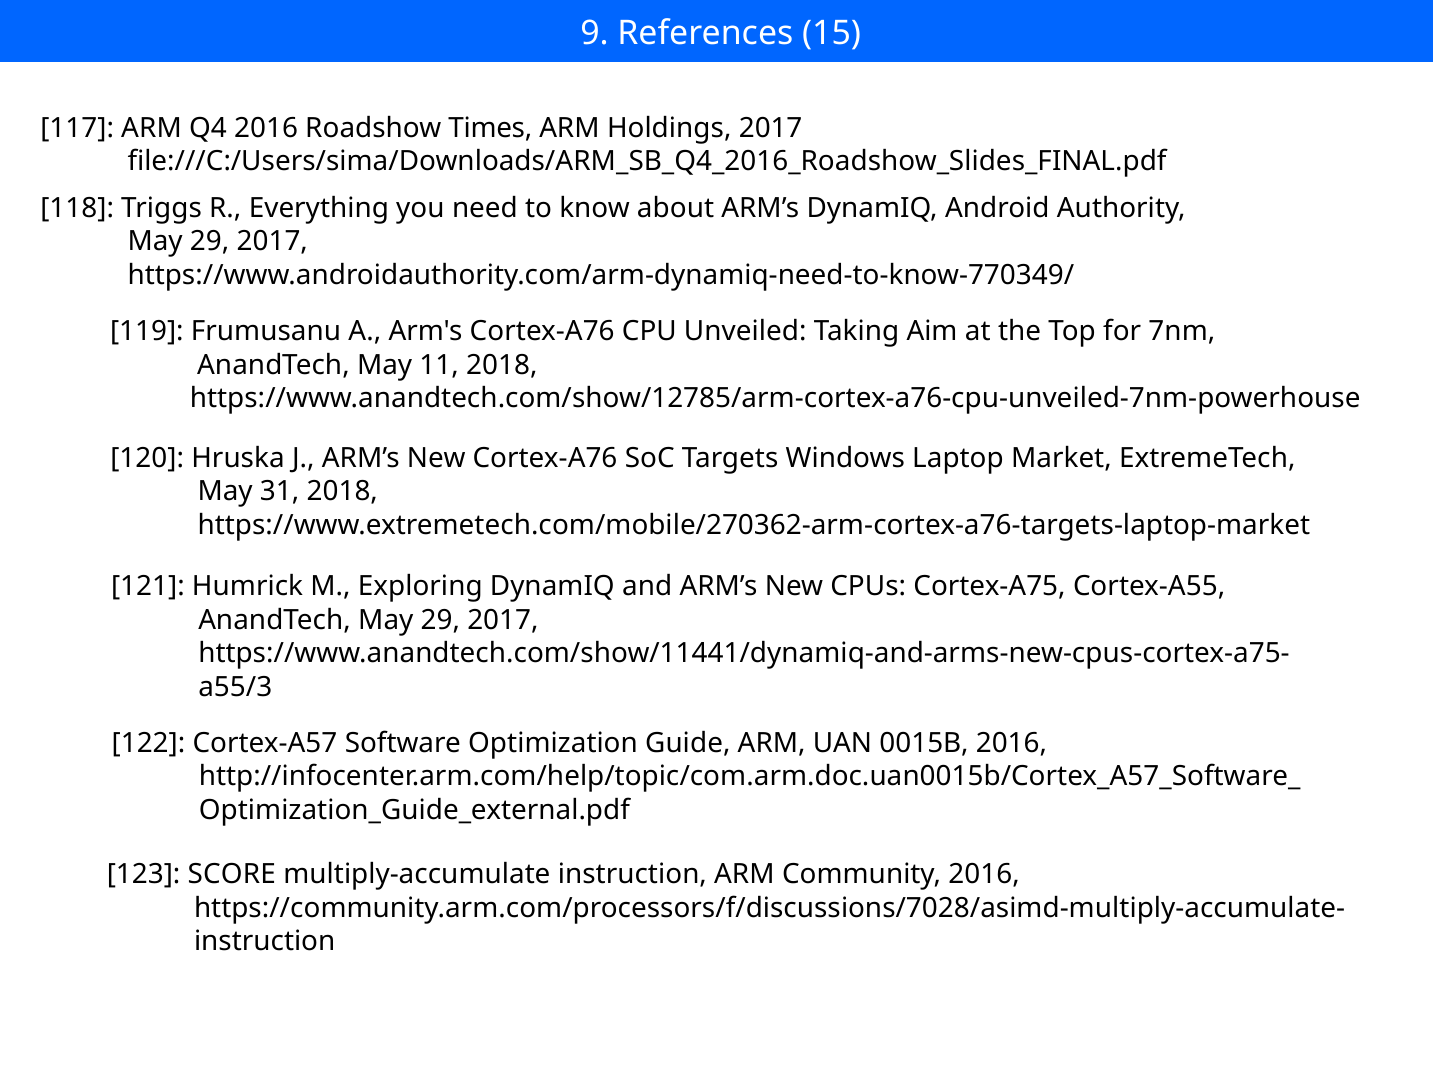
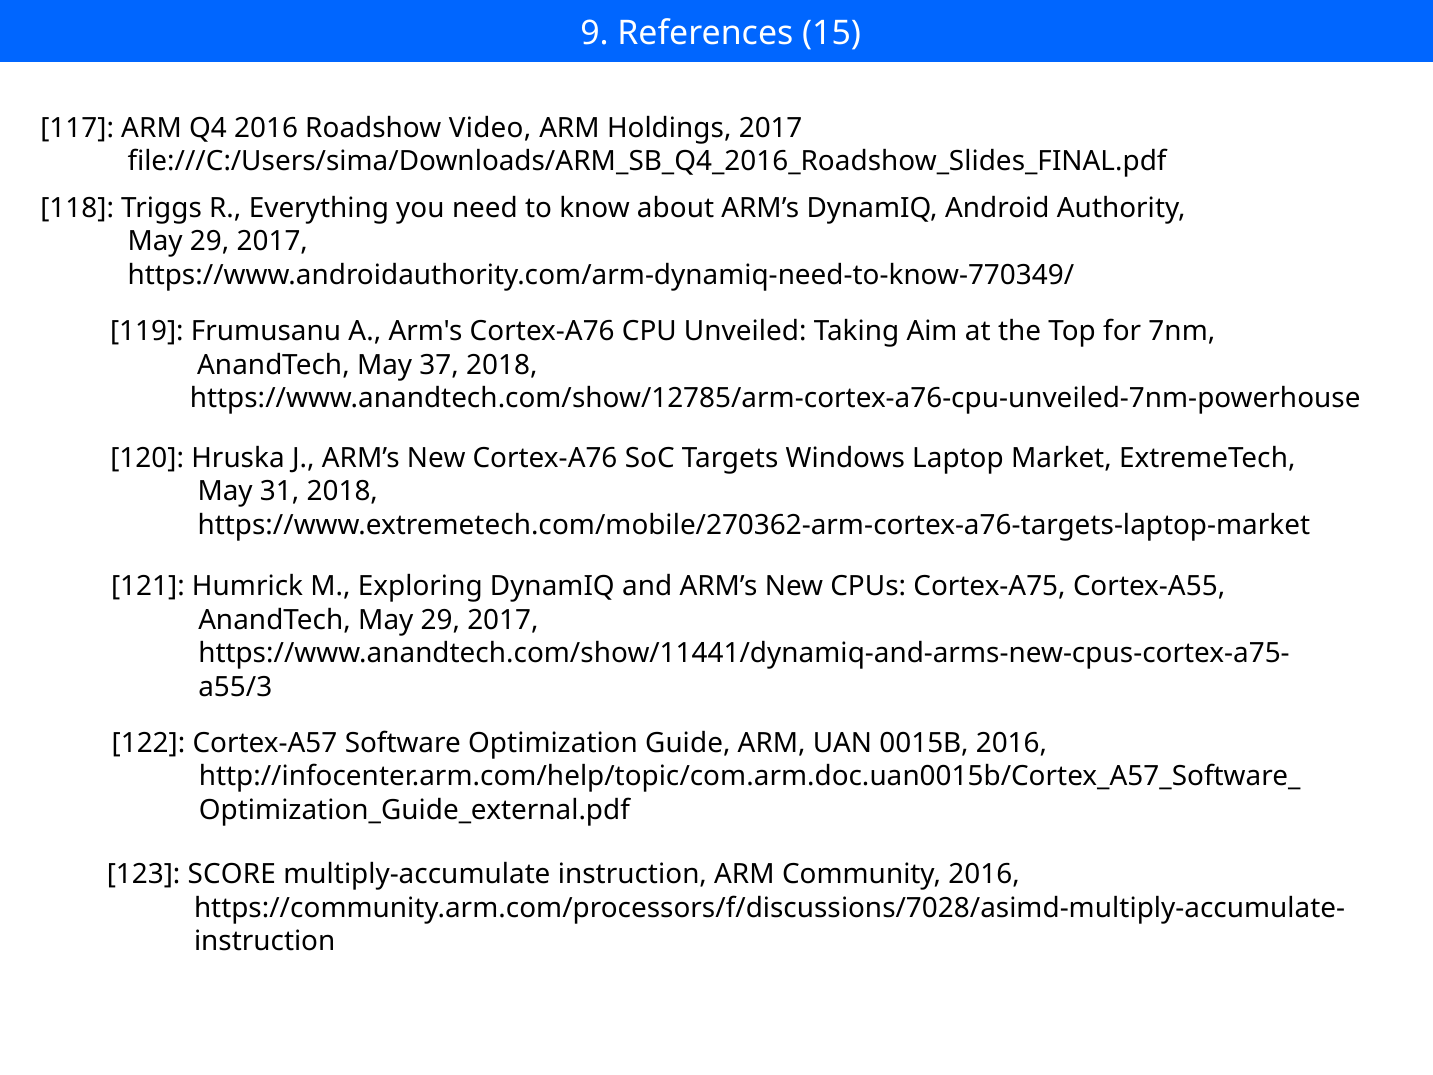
Times: Times -> Video (490, 128)
11: 11 -> 37 (439, 365)
